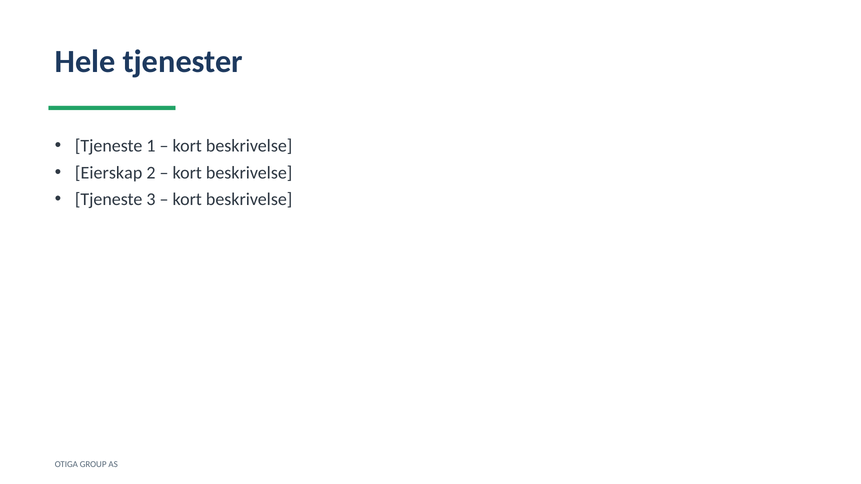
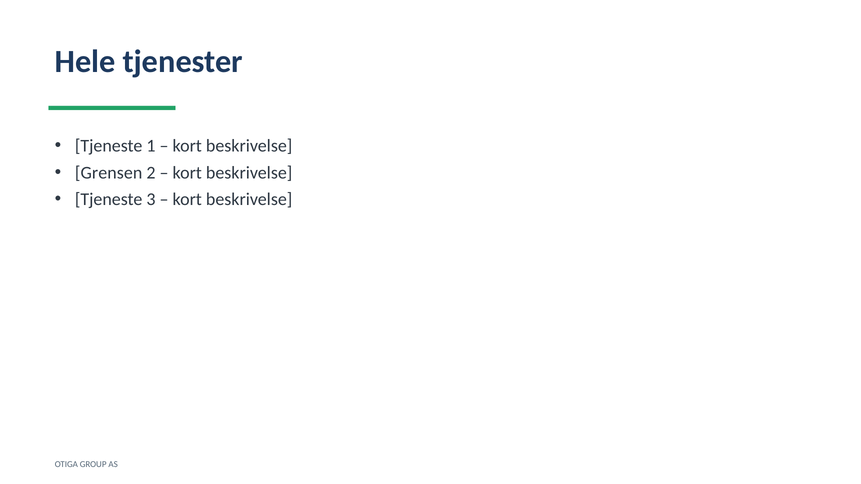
Eierskap: Eierskap -> Grensen (109, 173)
